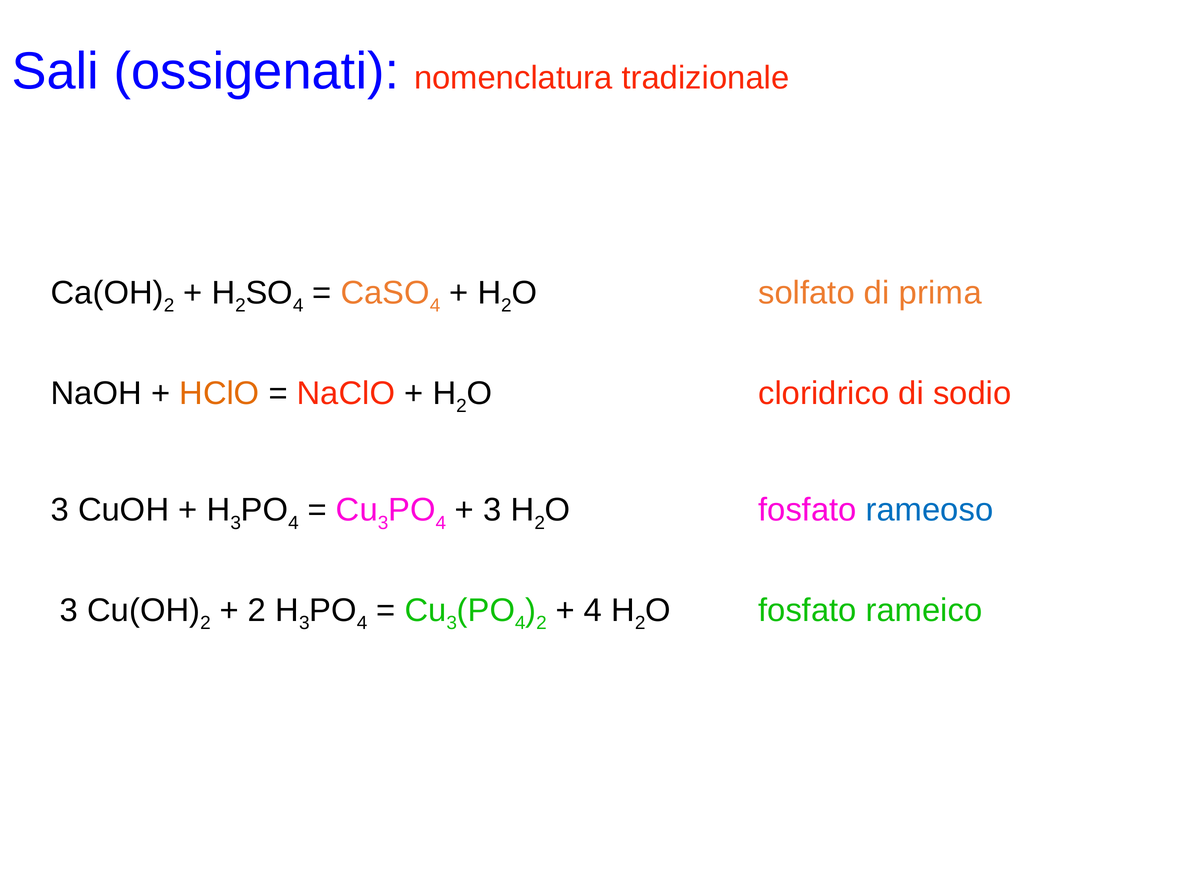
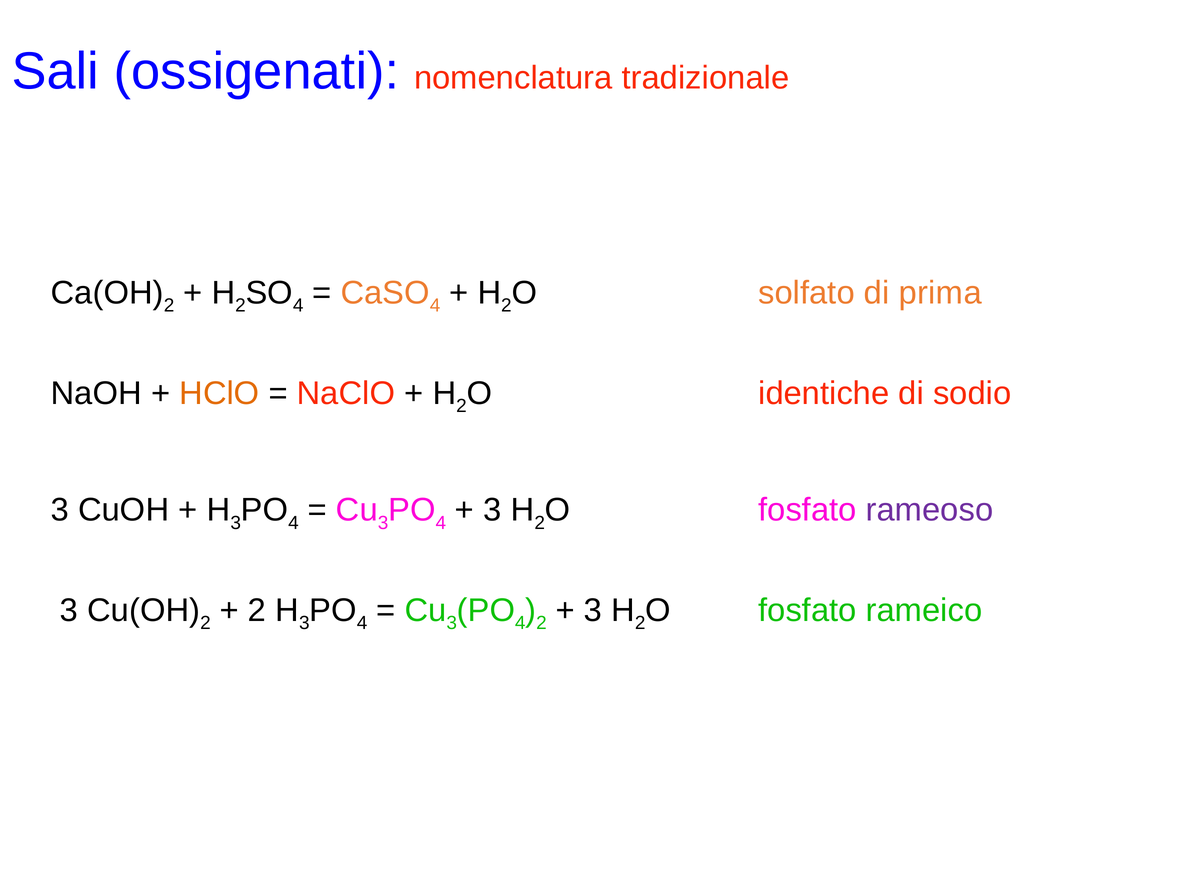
cloridrico: cloridrico -> identiche (824, 393)
rameoso colour: blue -> purple (929, 510)
4: 4 -> 3 (593, 611)
